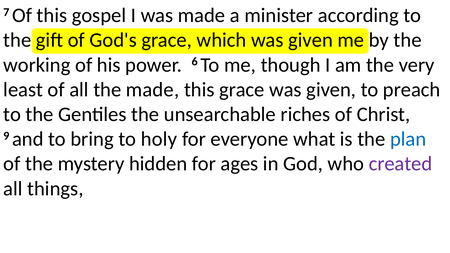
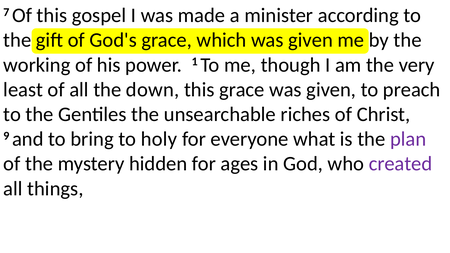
6: 6 -> 1 (195, 62)
the made: made -> down (153, 90)
plan colour: blue -> purple (408, 139)
